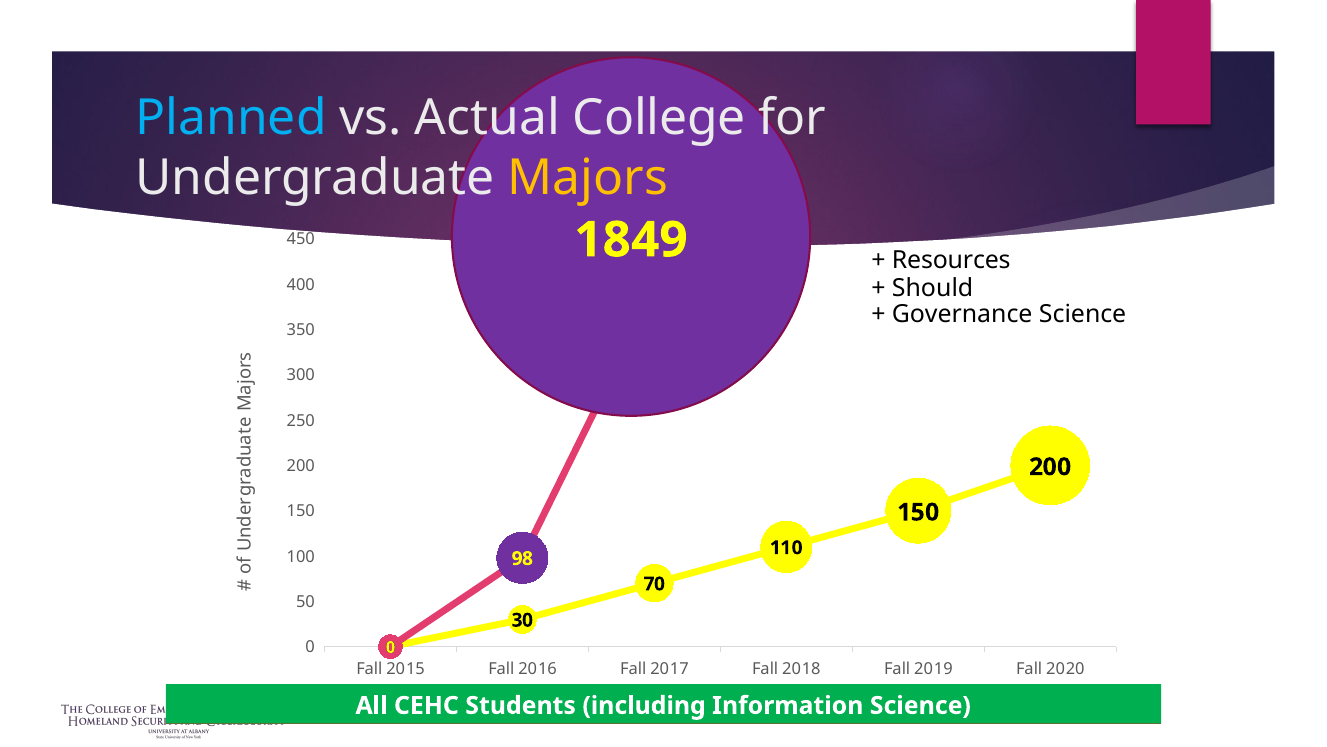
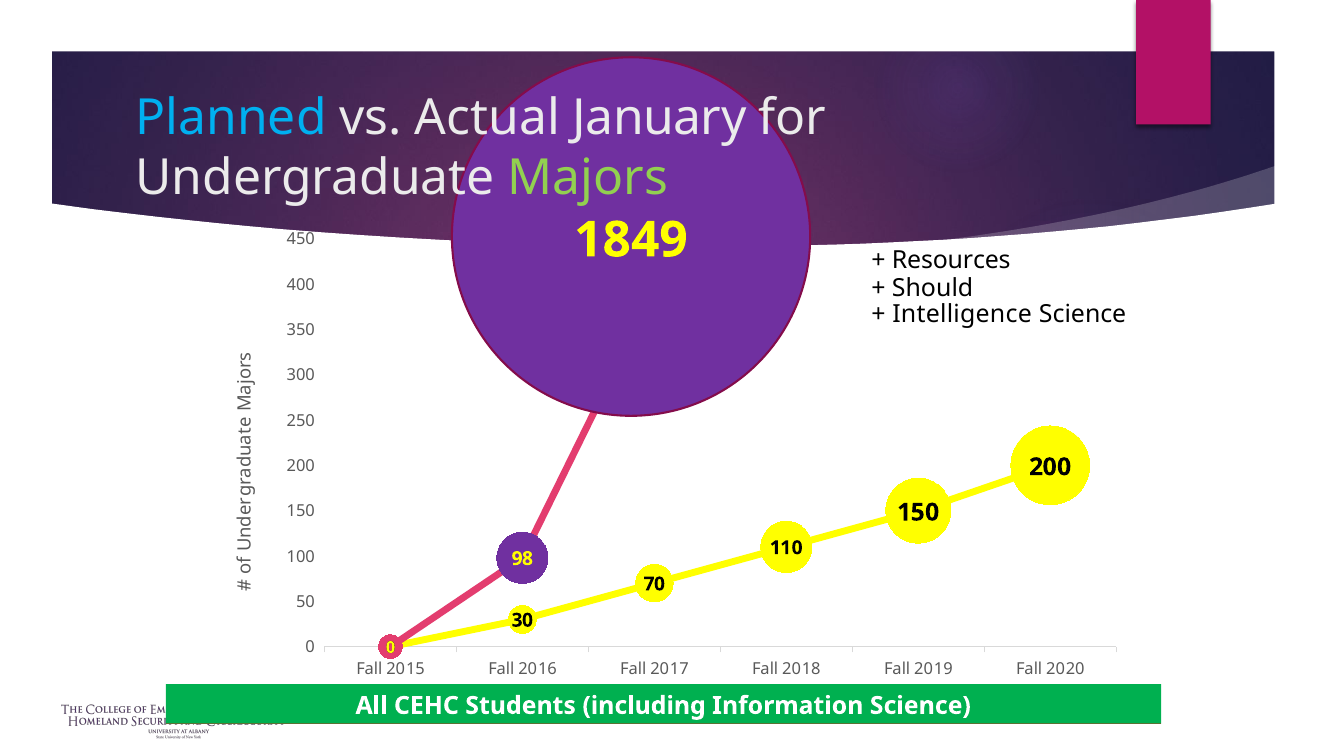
College: College -> January (659, 118)
Majors colour: yellow -> light green (588, 178)
Governance: Governance -> Intelligence (962, 314)
